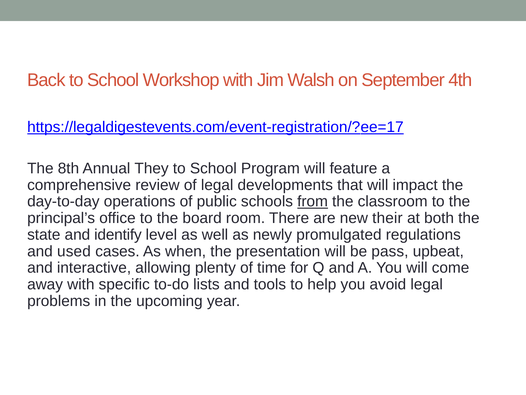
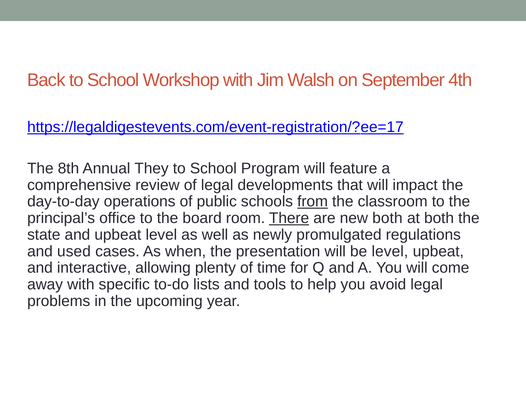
There underline: none -> present (289, 218)
new their: their -> both (387, 218)
and identify: identify -> upbeat (118, 234)
be pass: pass -> level (390, 251)
